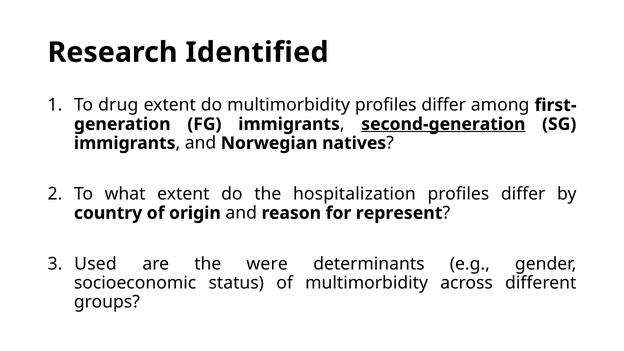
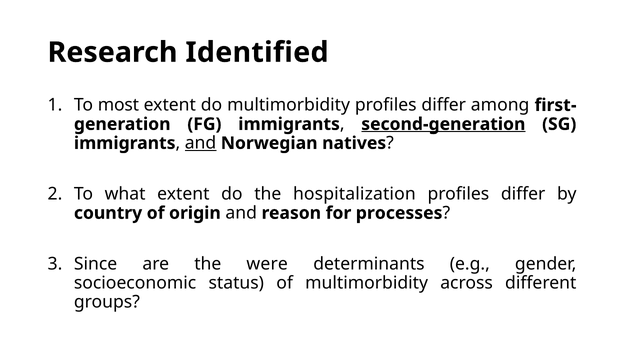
drug: drug -> most (118, 105)
and underline: none -> present (201, 143)
represent: represent -> processes (399, 213)
Used: Used -> Since (96, 264)
